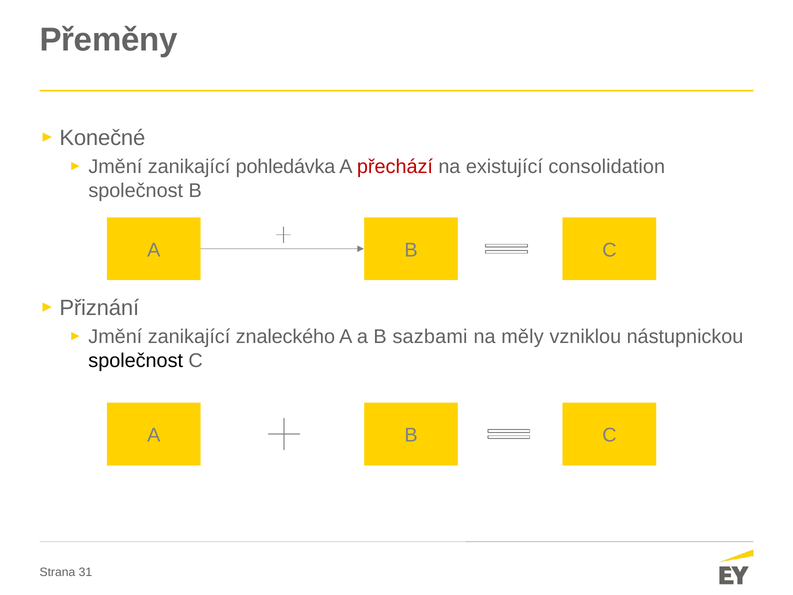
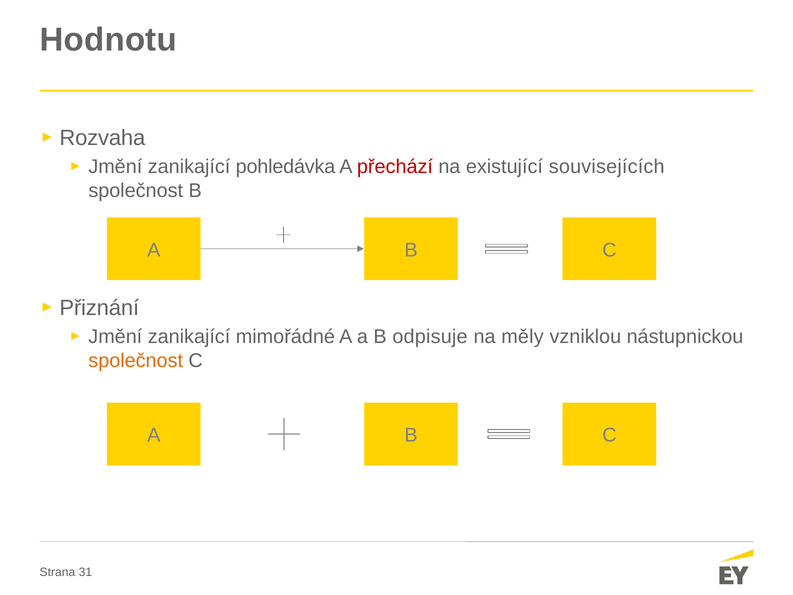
Přeměny: Přeměny -> Hodnotu (108, 40)
Konečné: Konečné -> Rozvaha (102, 138)
consolidation: consolidation -> souvisejících (607, 167)
znaleckého: znaleckého -> mimořádné (285, 337)
sazbami: sazbami -> odpisuje (430, 337)
společnost colour: black -> orange (136, 360)
